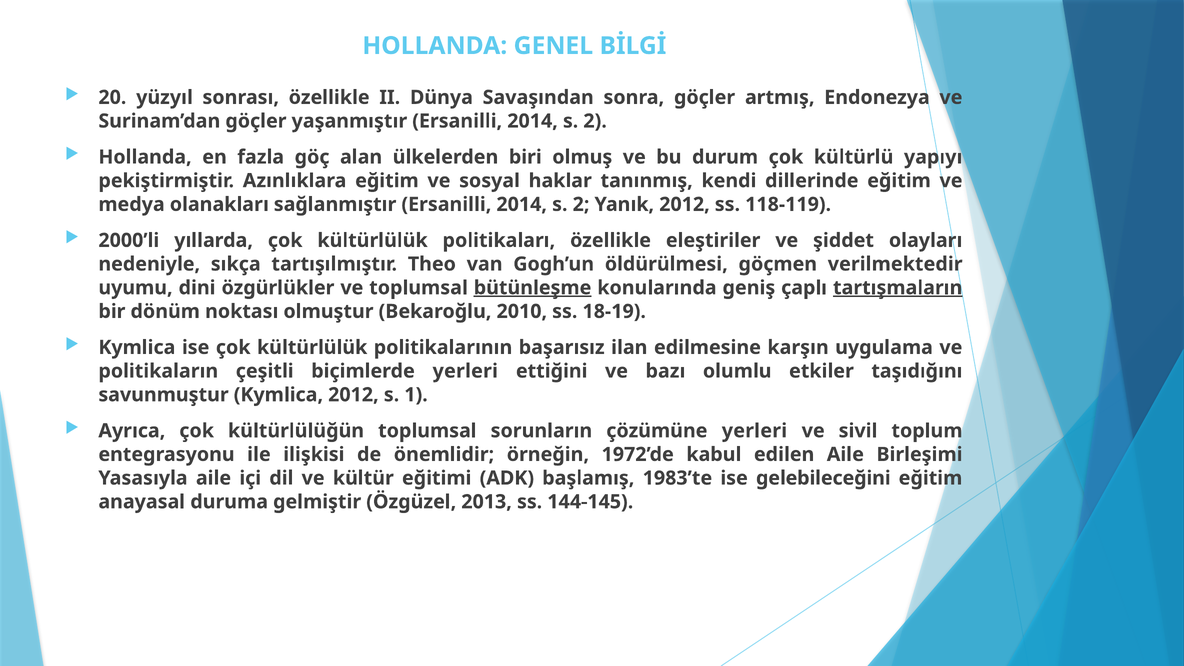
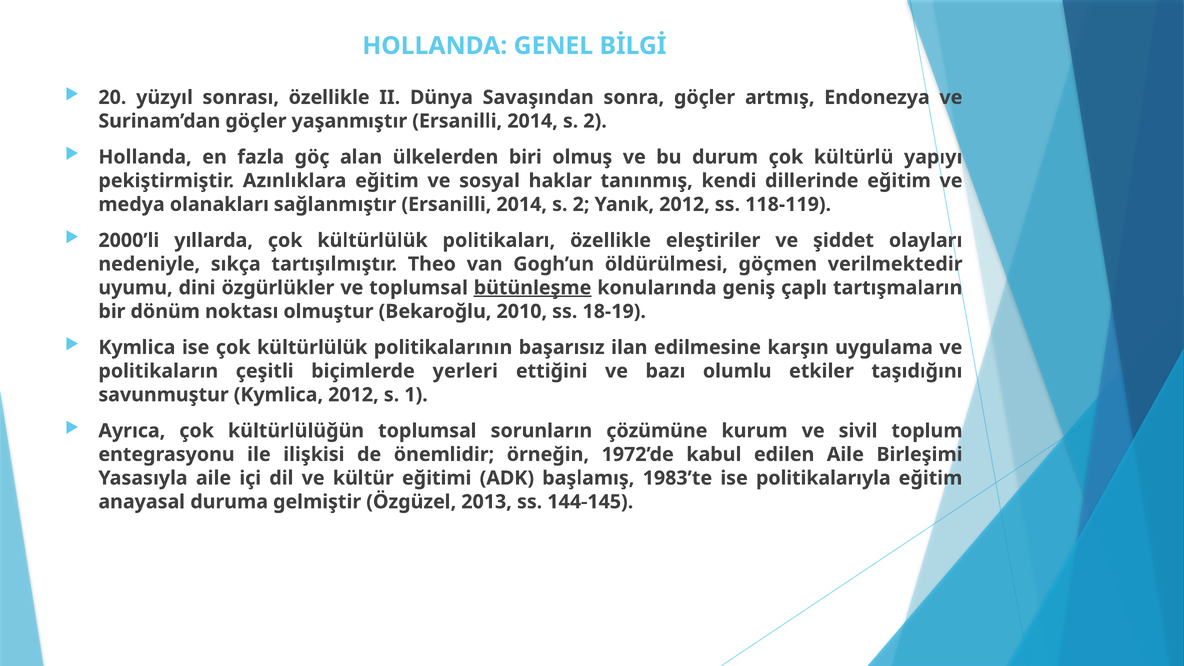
tartışmaların underline: present -> none (898, 288)
çözümüne yerleri: yerleri -> kurum (755, 431)
gelebileceğini: gelebileceğini -> politikalarıyla (823, 478)
